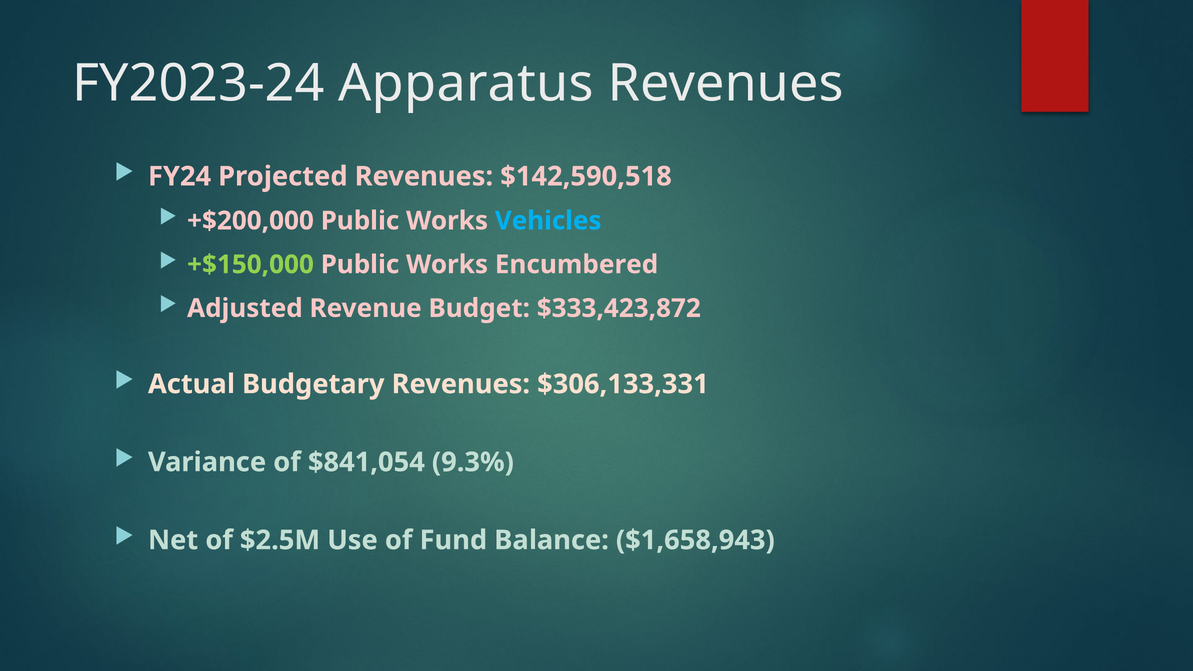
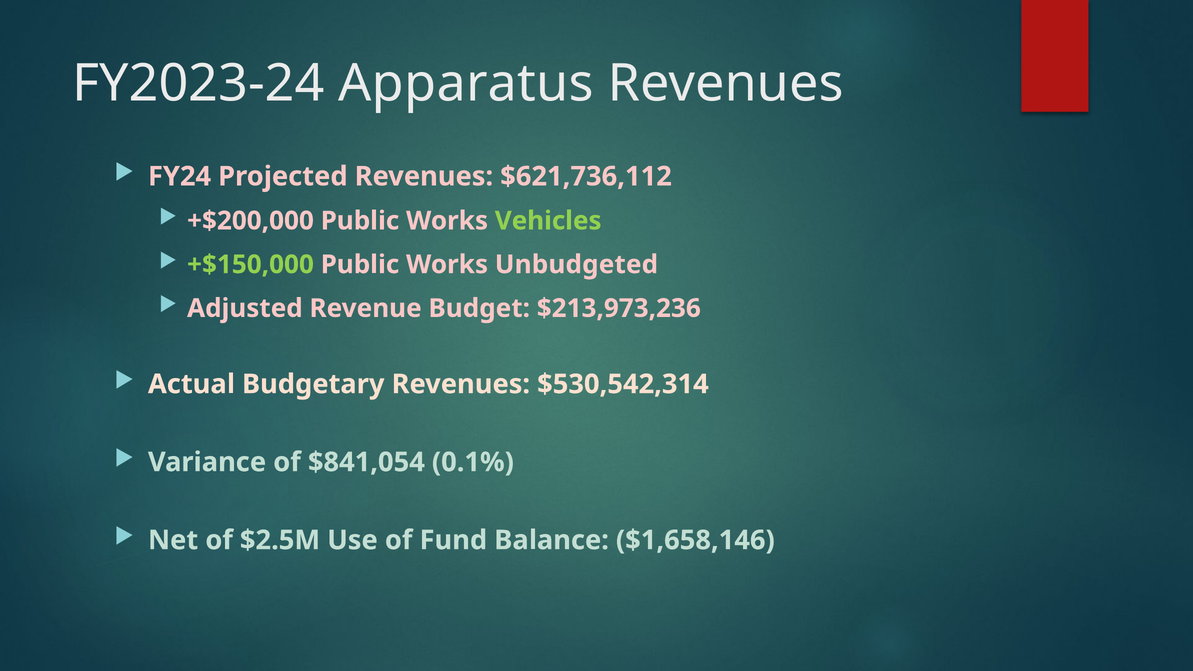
$142,590,518: $142,590,518 -> $621,736,112 (586, 176)
Vehicles colour: light blue -> light green (548, 221)
Encumbered: Encumbered -> Unbudgeted (576, 265)
$333,423,872: $333,423,872 -> $213,973,236 (619, 308)
$306,133,331: $306,133,331 -> $530,542,314 (623, 384)
9.3%: 9.3% -> 0.1% (473, 462)
$1,658,943: $1,658,943 -> $1,658,146 (695, 540)
